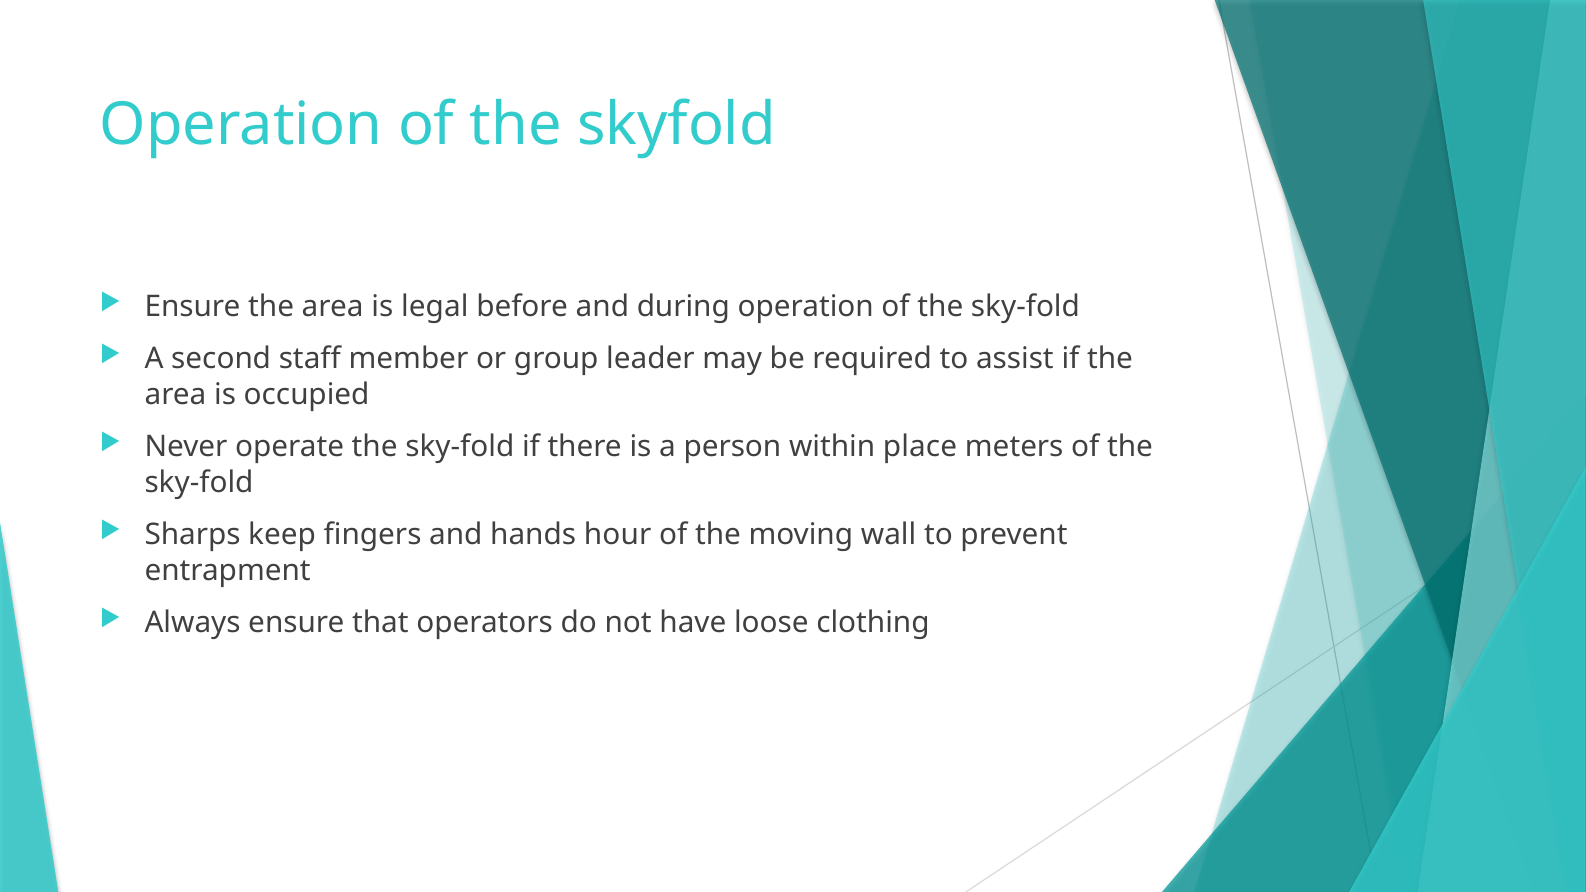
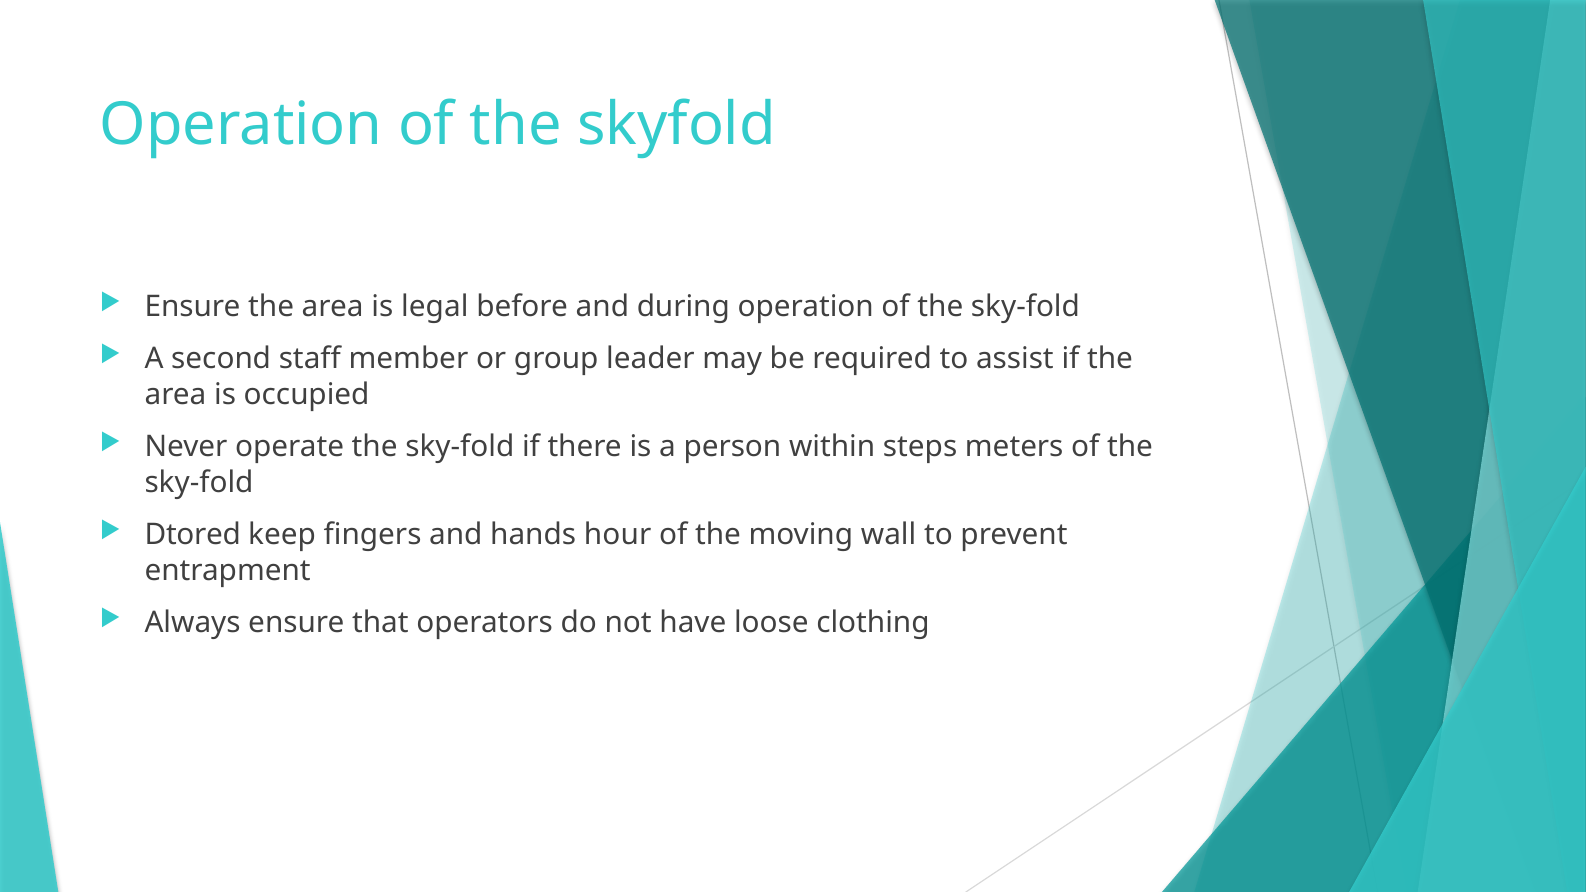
place: place -> steps (920, 447)
Sharps: Sharps -> Dtored (193, 535)
